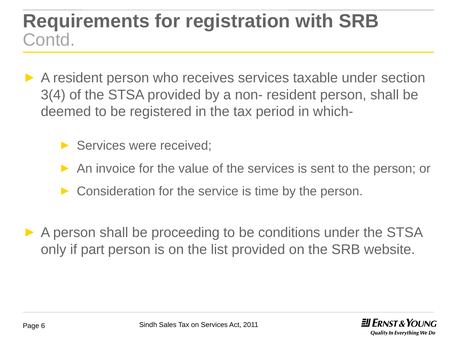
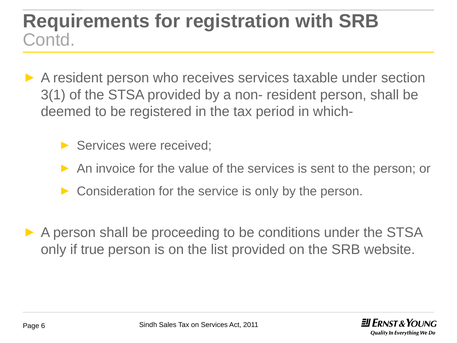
3(4: 3(4 -> 3(1 (53, 95)
is time: time -> only (267, 191)
part: part -> true (93, 249)
